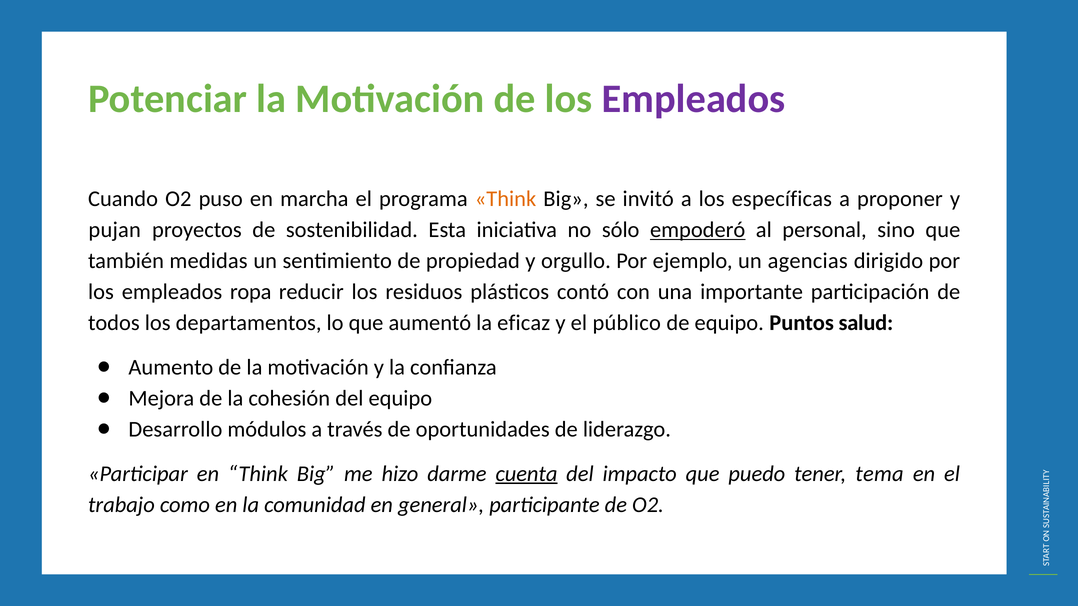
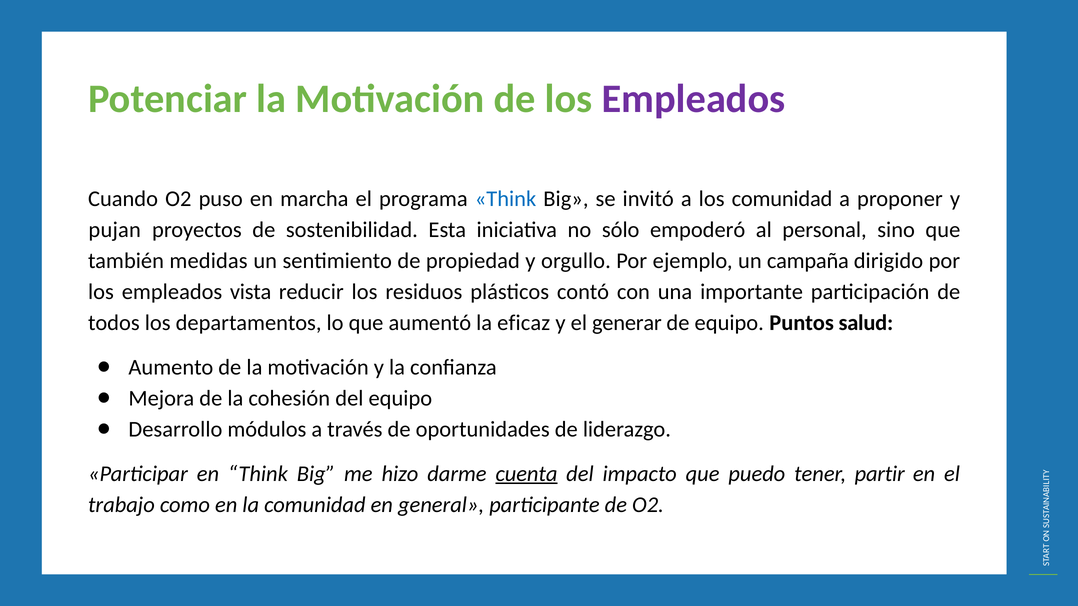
Think colour: orange -> blue (506, 199)
los específicas: específicas -> comunidad (782, 199)
empoderó underline: present -> none (698, 230)
agencias: agencias -> campaña (808, 261)
ropa: ropa -> vista (251, 292)
público: público -> generar (627, 323)
tema: tema -> partir (880, 474)
